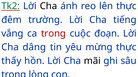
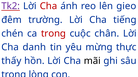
Tk2 colour: green -> purple (11, 6)
Cha colour: black -> red (48, 6)
lên thực: thực -> gieo (126, 6)
vắng: vắng -> chén (12, 34)
đoạn: đoạn -> chân (107, 34)
dâng: dâng -> danh (34, 48)
